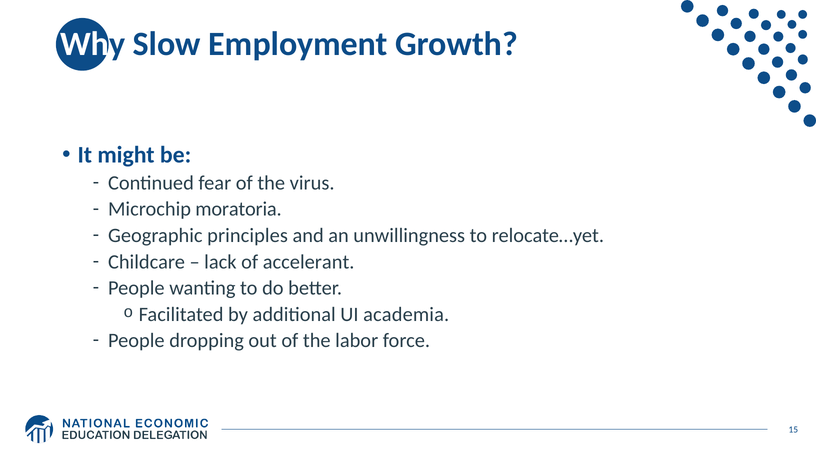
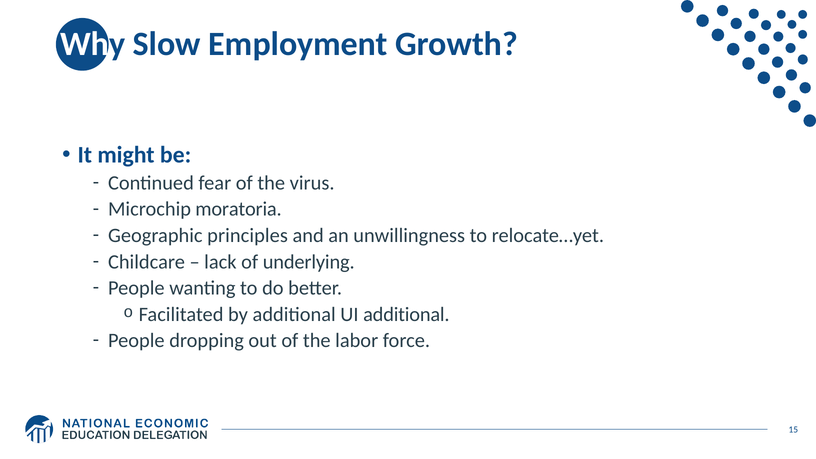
accelerant: accelerant -> underlying (309, 262)
UI academia: academia -> additional (406, 314)
